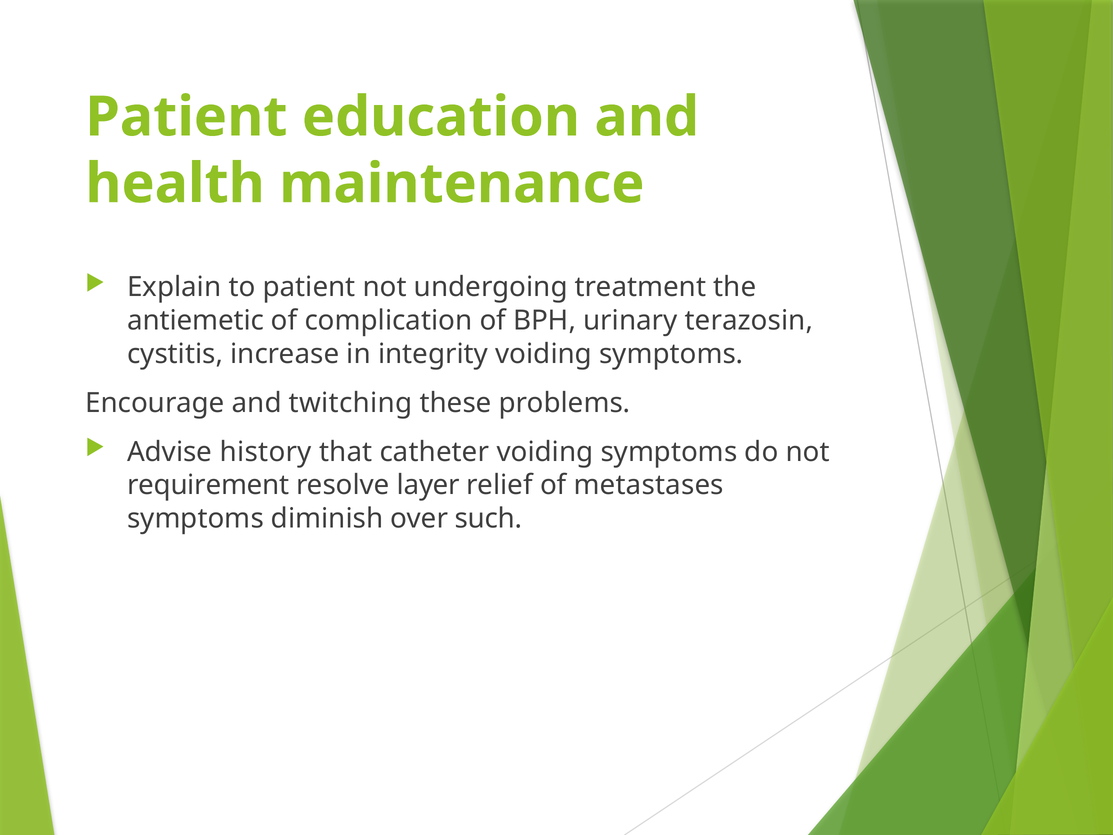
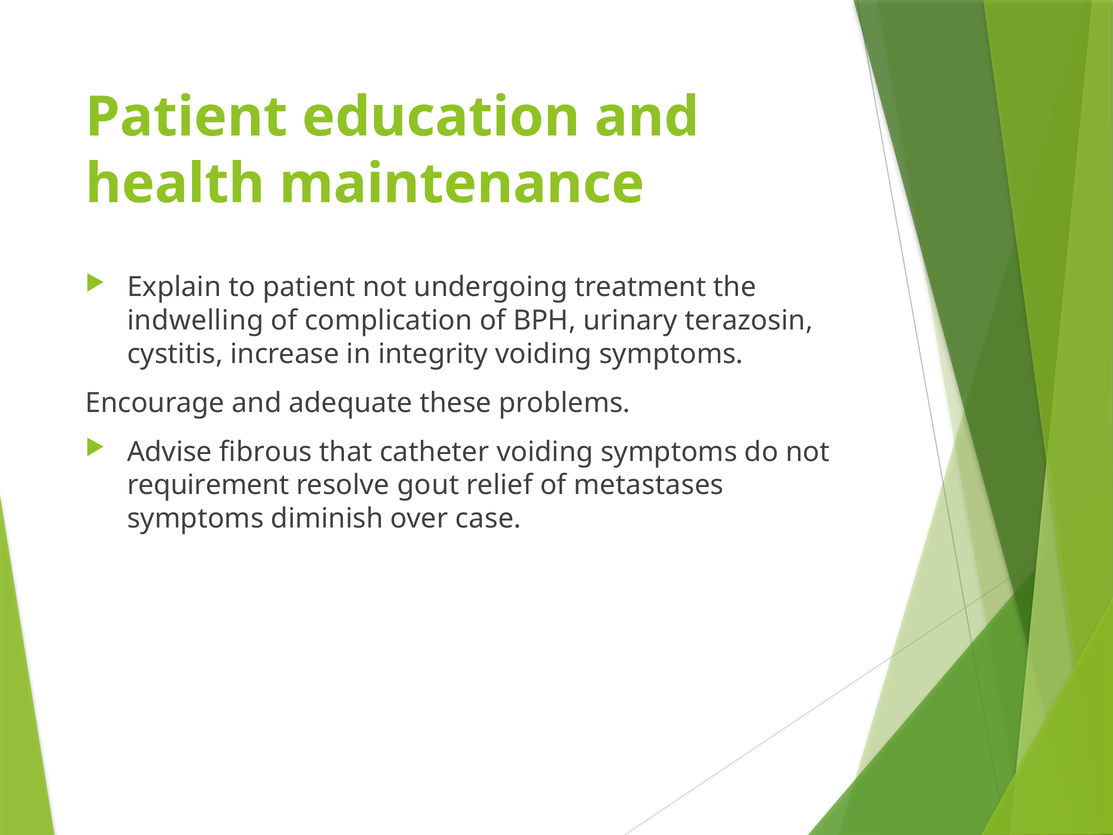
antiemetic: antiemetic -> indwelling (195, 321)
twitching: twitching -> adequate (351, 403)
history: history -> fibrous (266, 452)
layer: layer -> gout (428, 485)
such: such -> case (488, 518)
